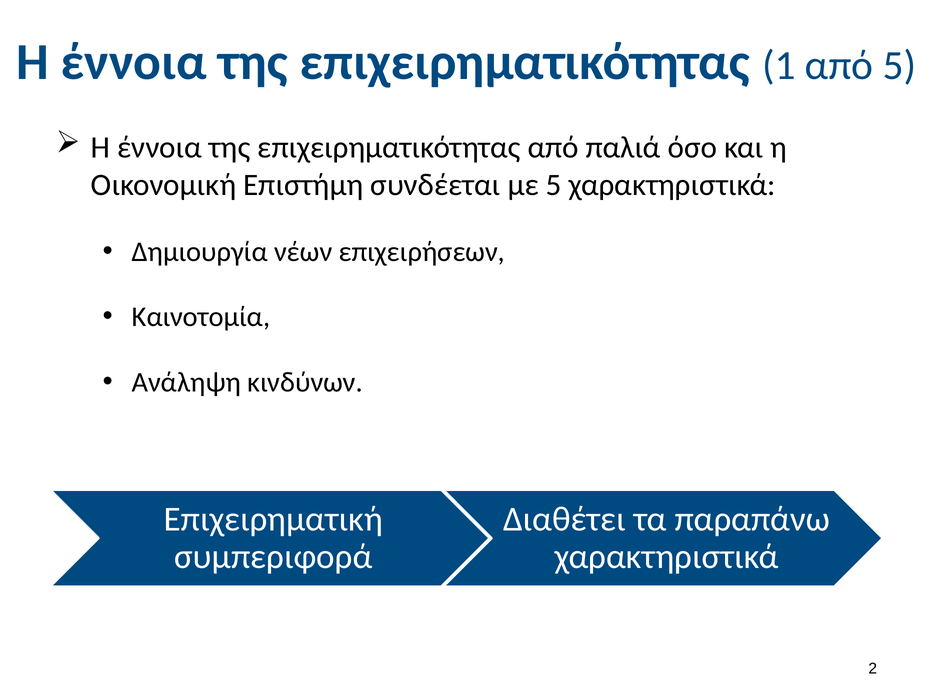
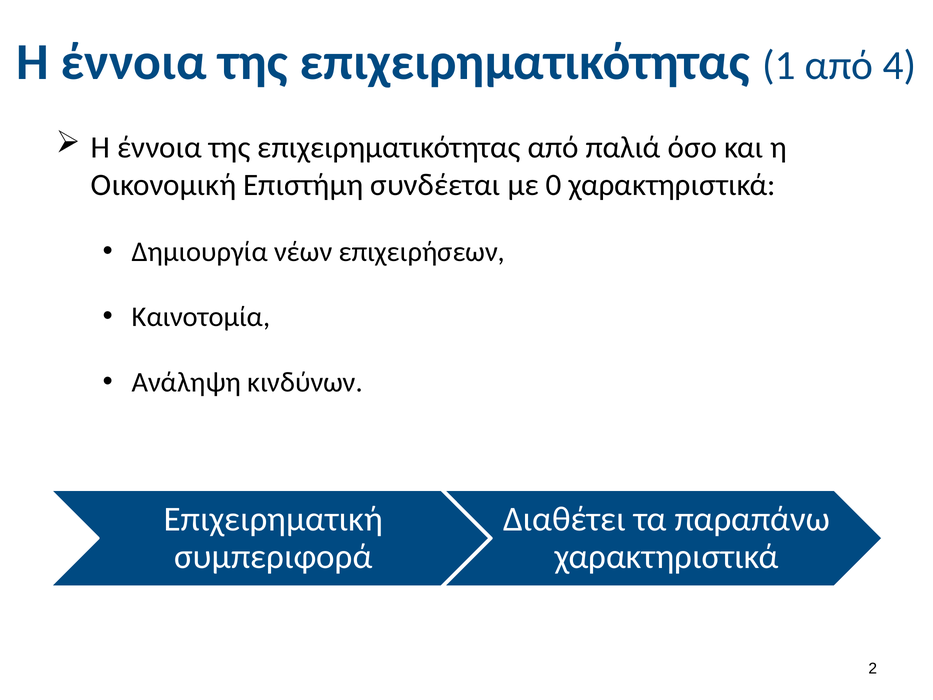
από 5: 5 -> 4 (899, 65)
με 5: 5 -> 0 (554, 185)
